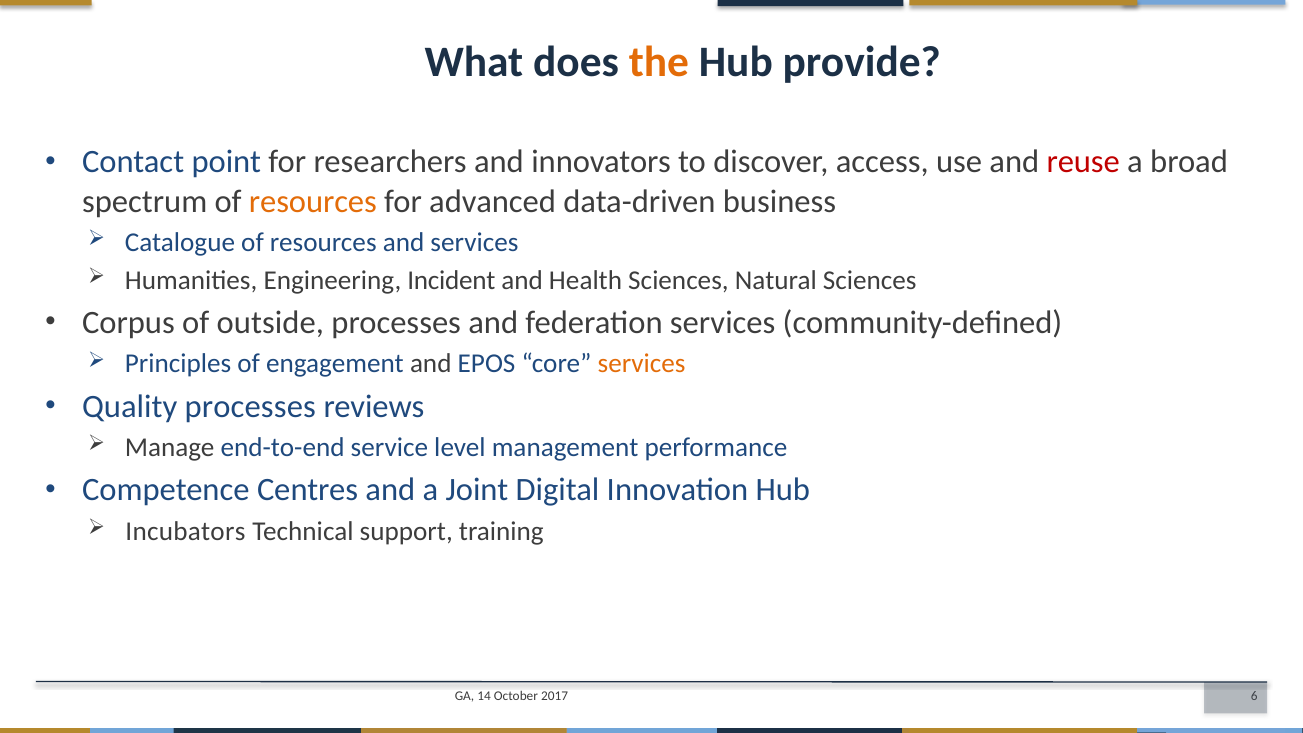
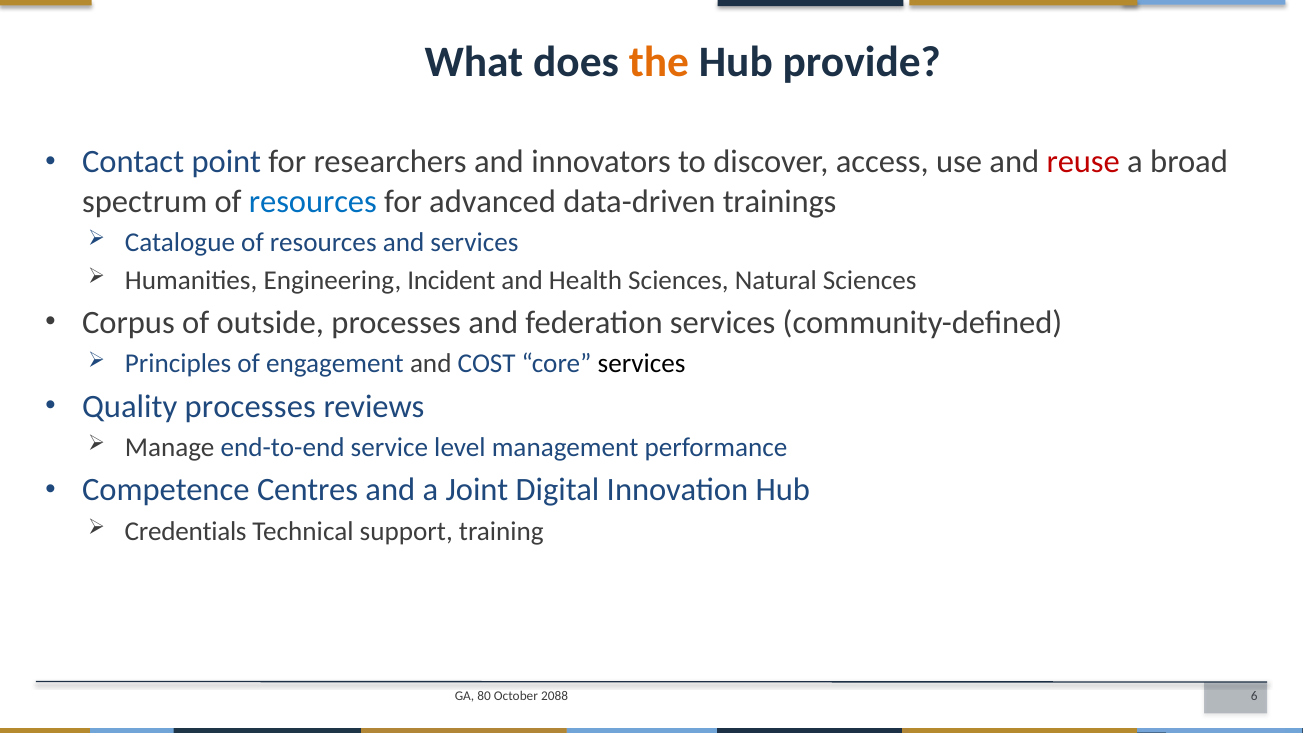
resources colour: orange -> blue (313, 201)
business: business -> trainings (780, 201)
EPOS: EPOS -> COST (487, 364)
services colour: orange -> black (642, 364)
Incubators: Incubators -> Credentials (186, 531)
14: 14 -> 80 (484, 696)
2017: 2017 -> 2088 (555, 696)
